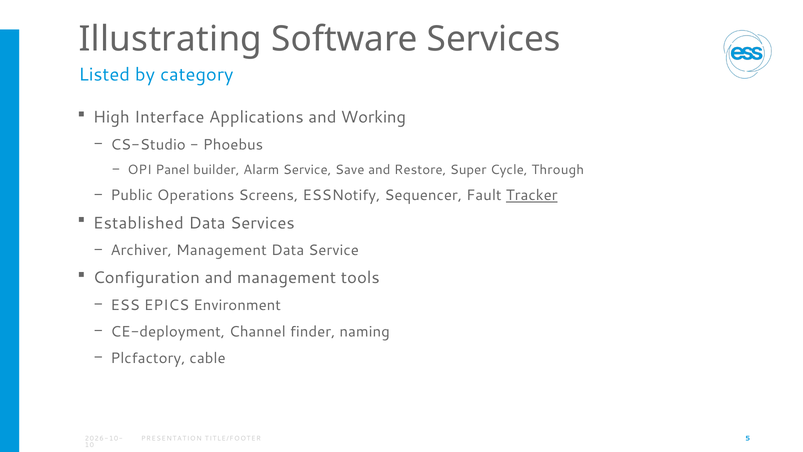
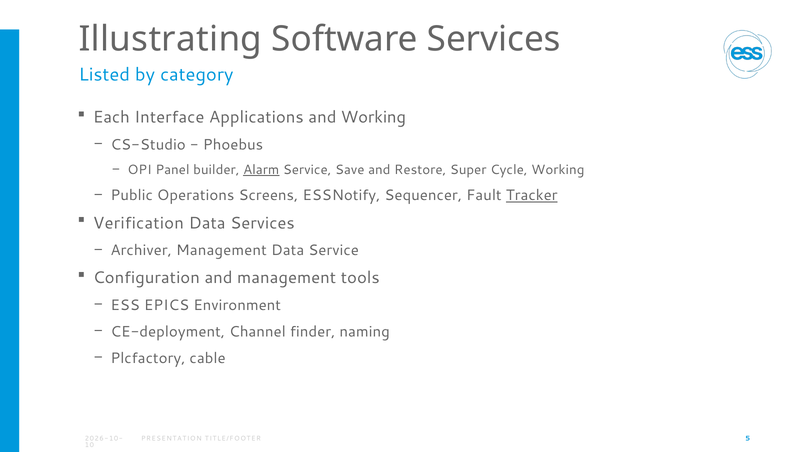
High: High -> Each (111, 117)
Alarm underline: none -> present (261, 170)
Cycle Through: Through -> Working (558, 170)
Established: Established -> Verification (138, 223)
